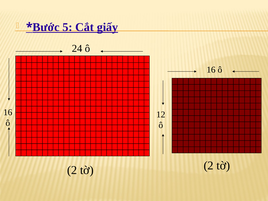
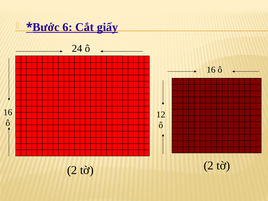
5: 5 -> 6 (67, 27)
